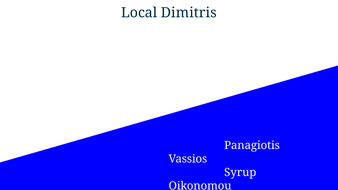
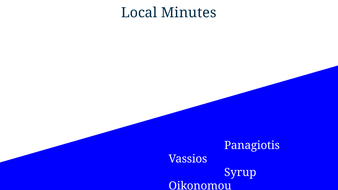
Local Dimitris: Dimitris -> Minutes (189, 13)
